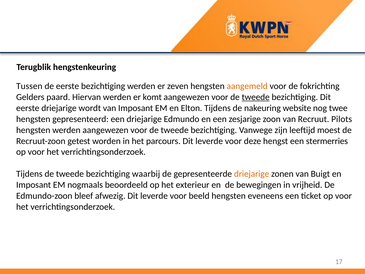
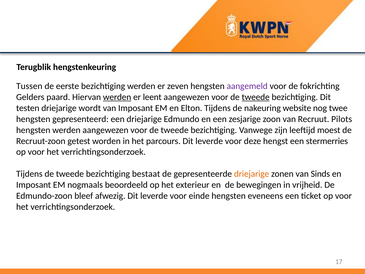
aangemeld colour: orange -> purple (247, 86)
werden underline: none -> present (117, 97)
komt: komt -> leent (152, 97)
eerste: eerste -> testen (28, 108)
waarbij: waarbij -> bestaat (146, 174)
Buigt: Buigt -> Sinds (320, 174)
beeld: beeld -> einde (199, 196)
